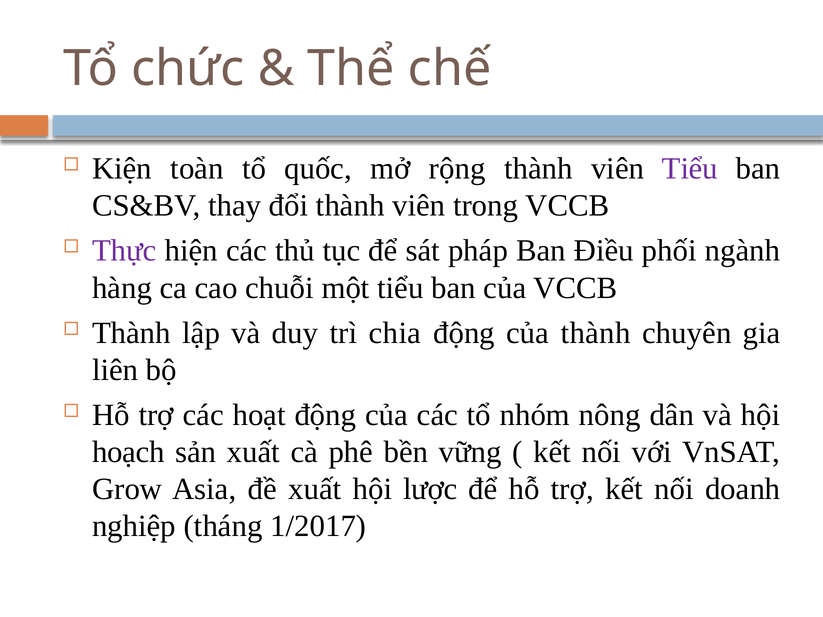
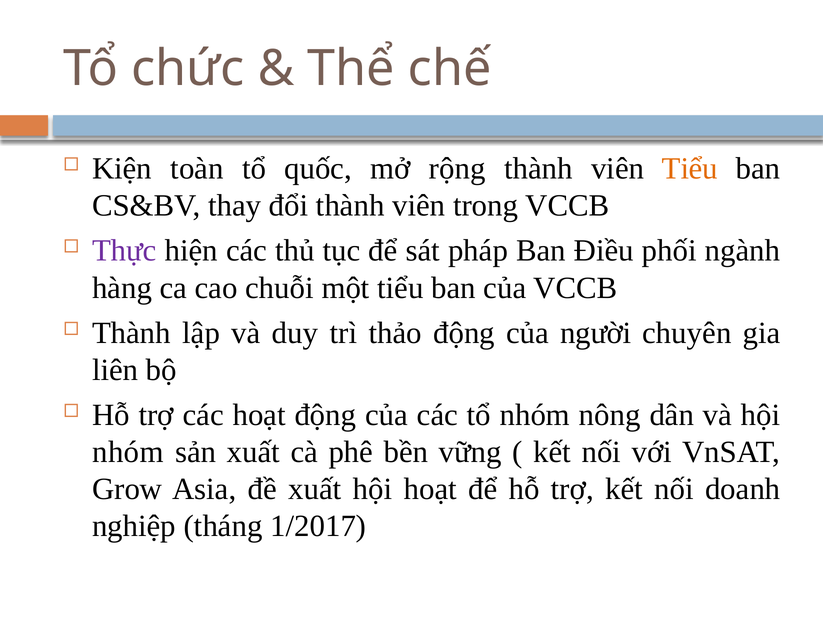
Tiểu colour: purple -> orange (690, 169)
chia: chia -> thảo (395, 333)
của thành: thành -> người (596, 333)
hoạch: hoạch -> nhóm (128, 452)
hội lược: lược -> hoạt (430, 489)
